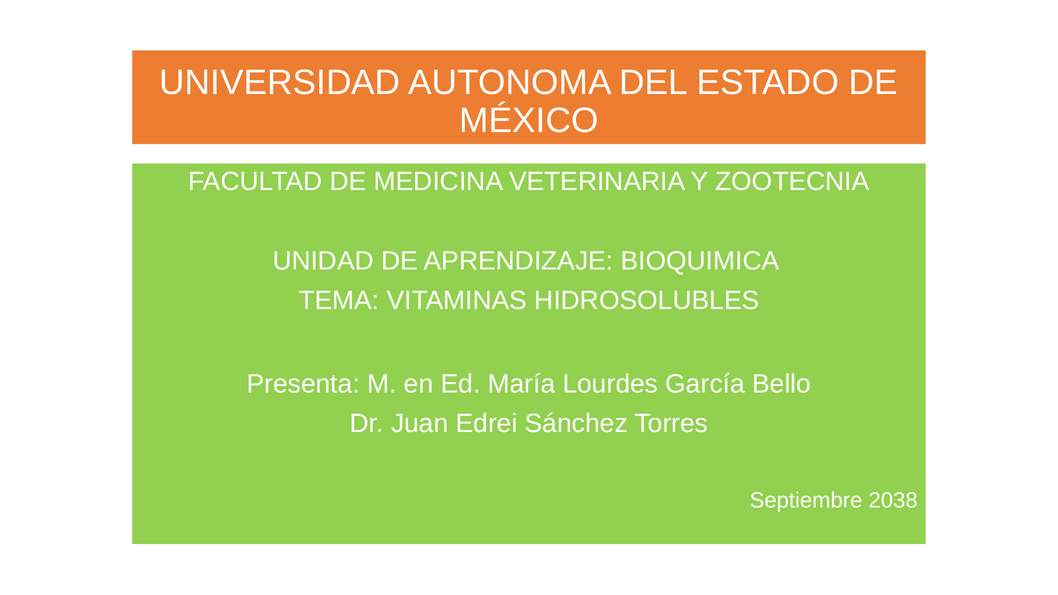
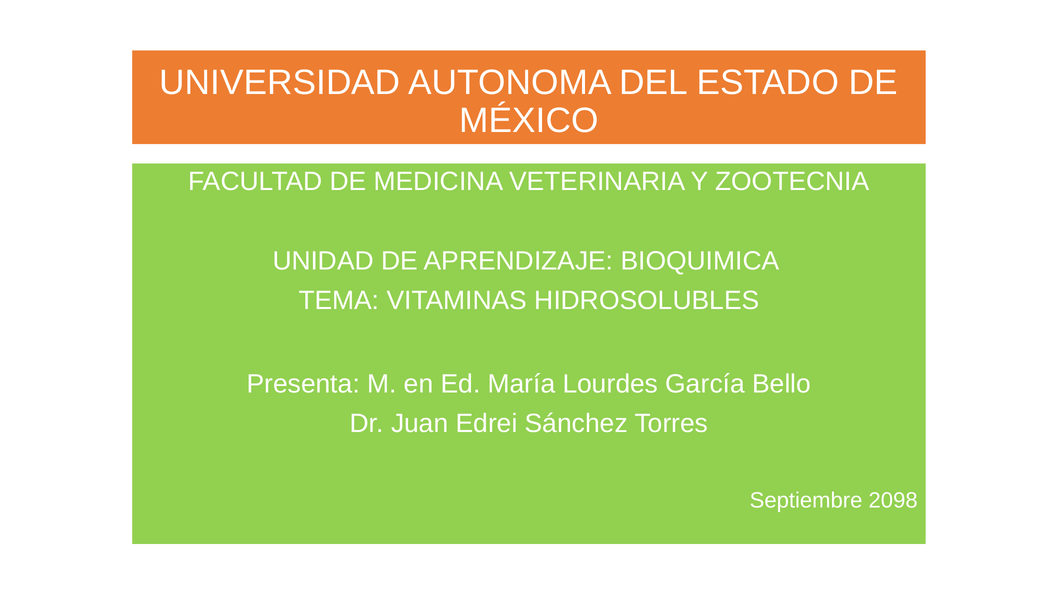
2038: 2038 -> 2098 (893, 501)
